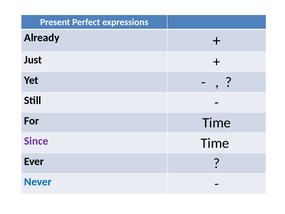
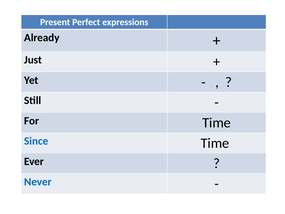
Since colour: purple -> blue (36, 141)
